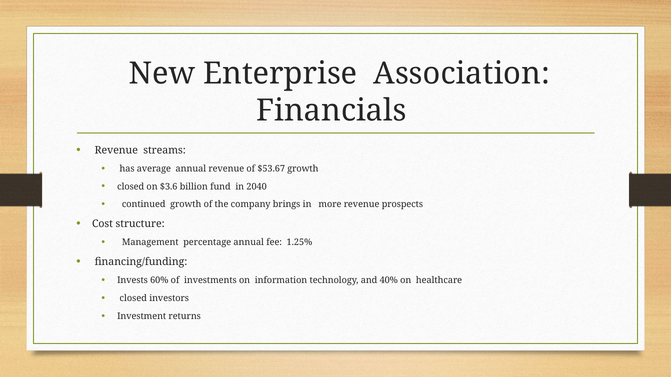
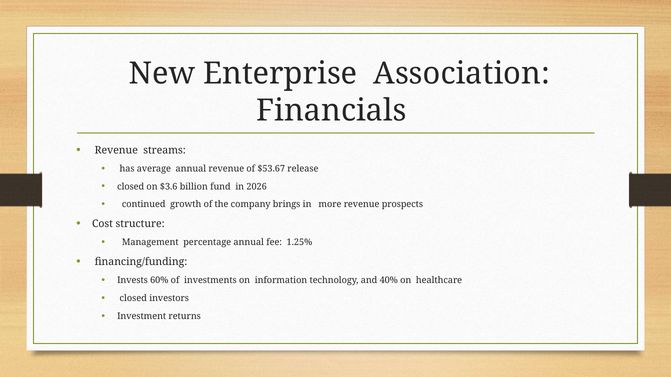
$53.67 growth: growth -> release (303, 169)
2040: 2040 -> 2026 (257, 187)
